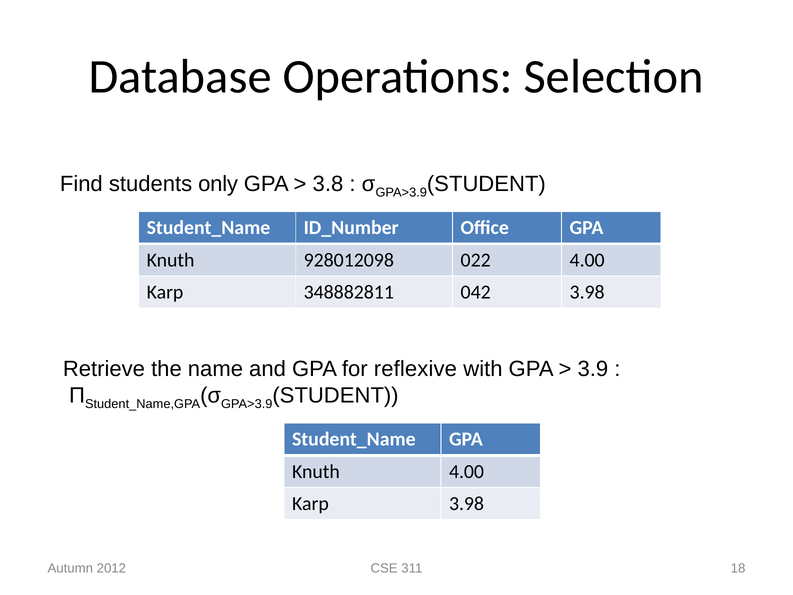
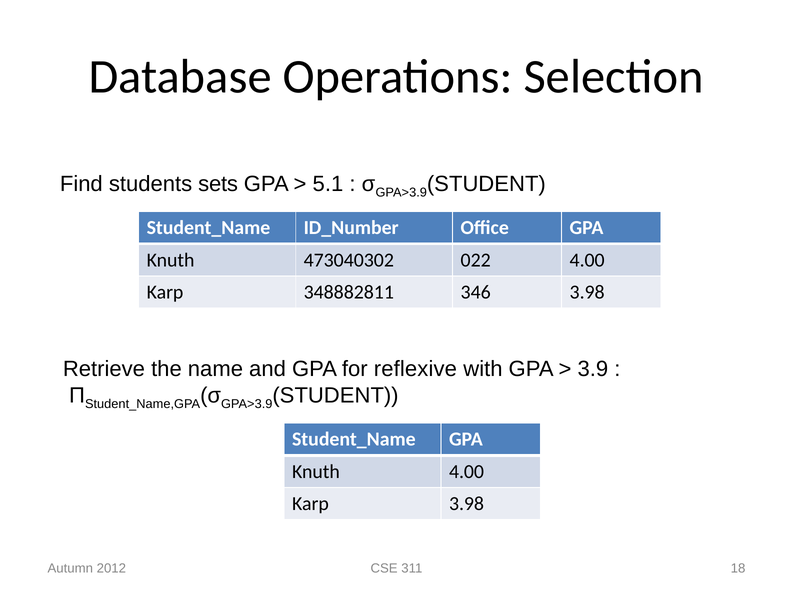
only: only -> sets (218, 184)
3.8: 3.8 -> 5.1 (328, 184)
928012098: 928012098 -> 473040302 (349, 260)
042: 042 -> 346 (476, 292)
